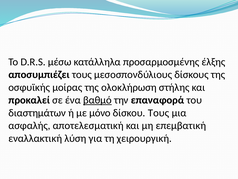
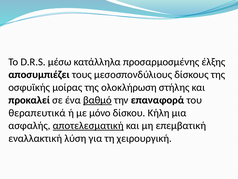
διαστημάτων: διαστημάτων -> θεραπευτικά (37, 113)
δίσκου Τους: Τους -> Κήλη (159, 113)
αποτελεσματική underline: none -> present (88, 125)
